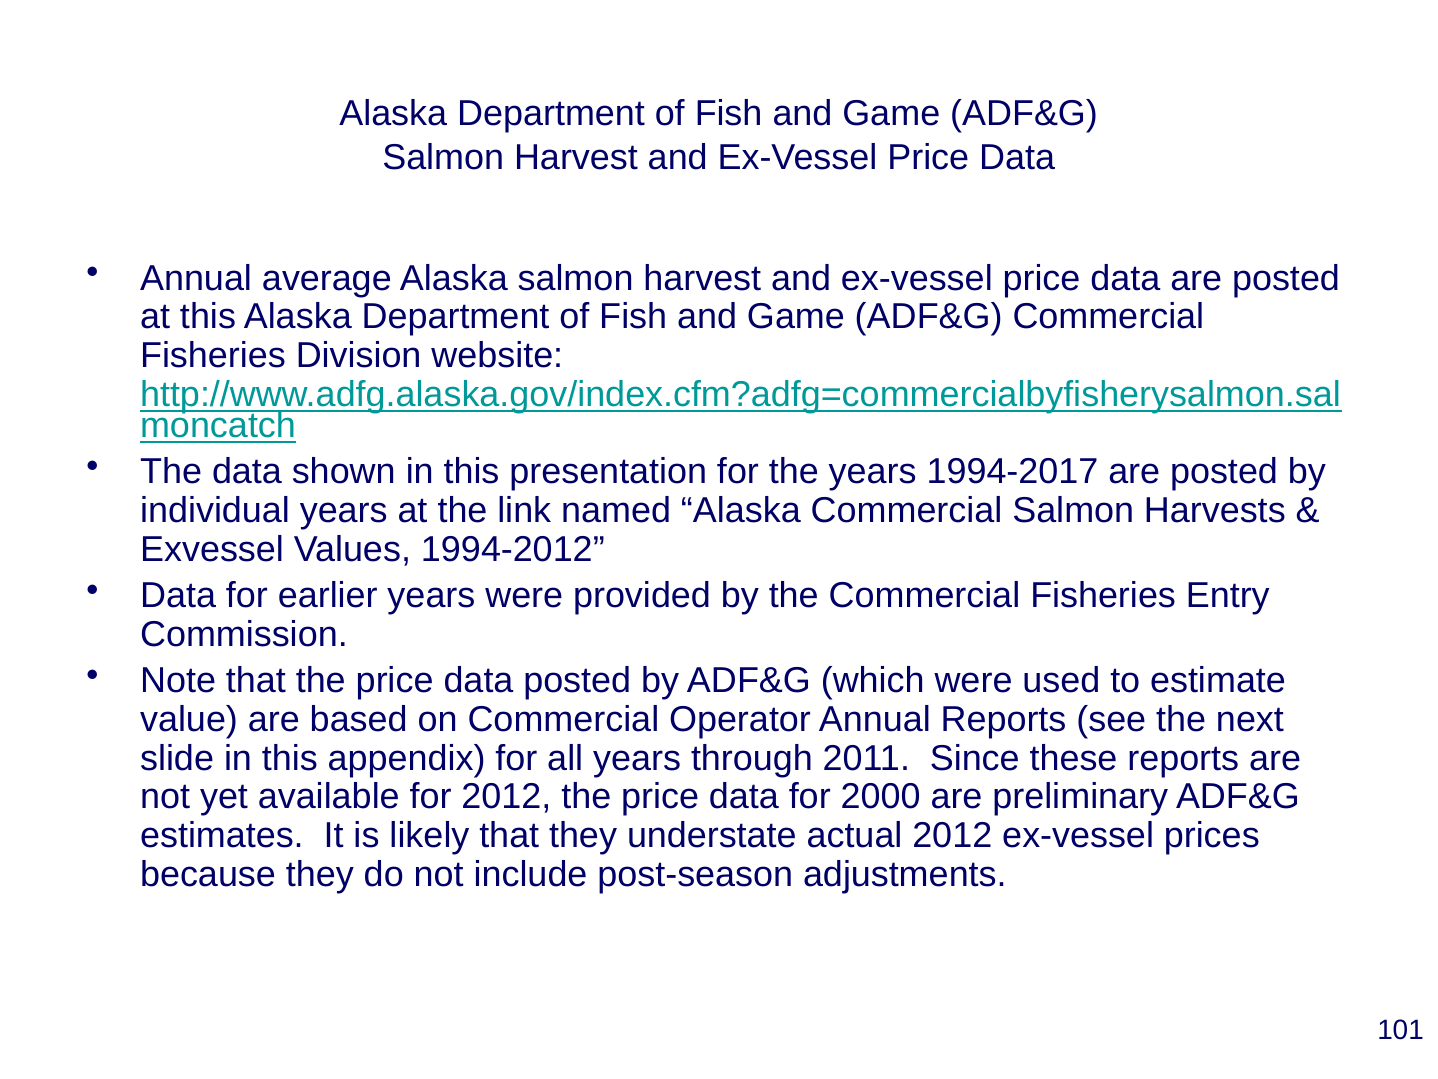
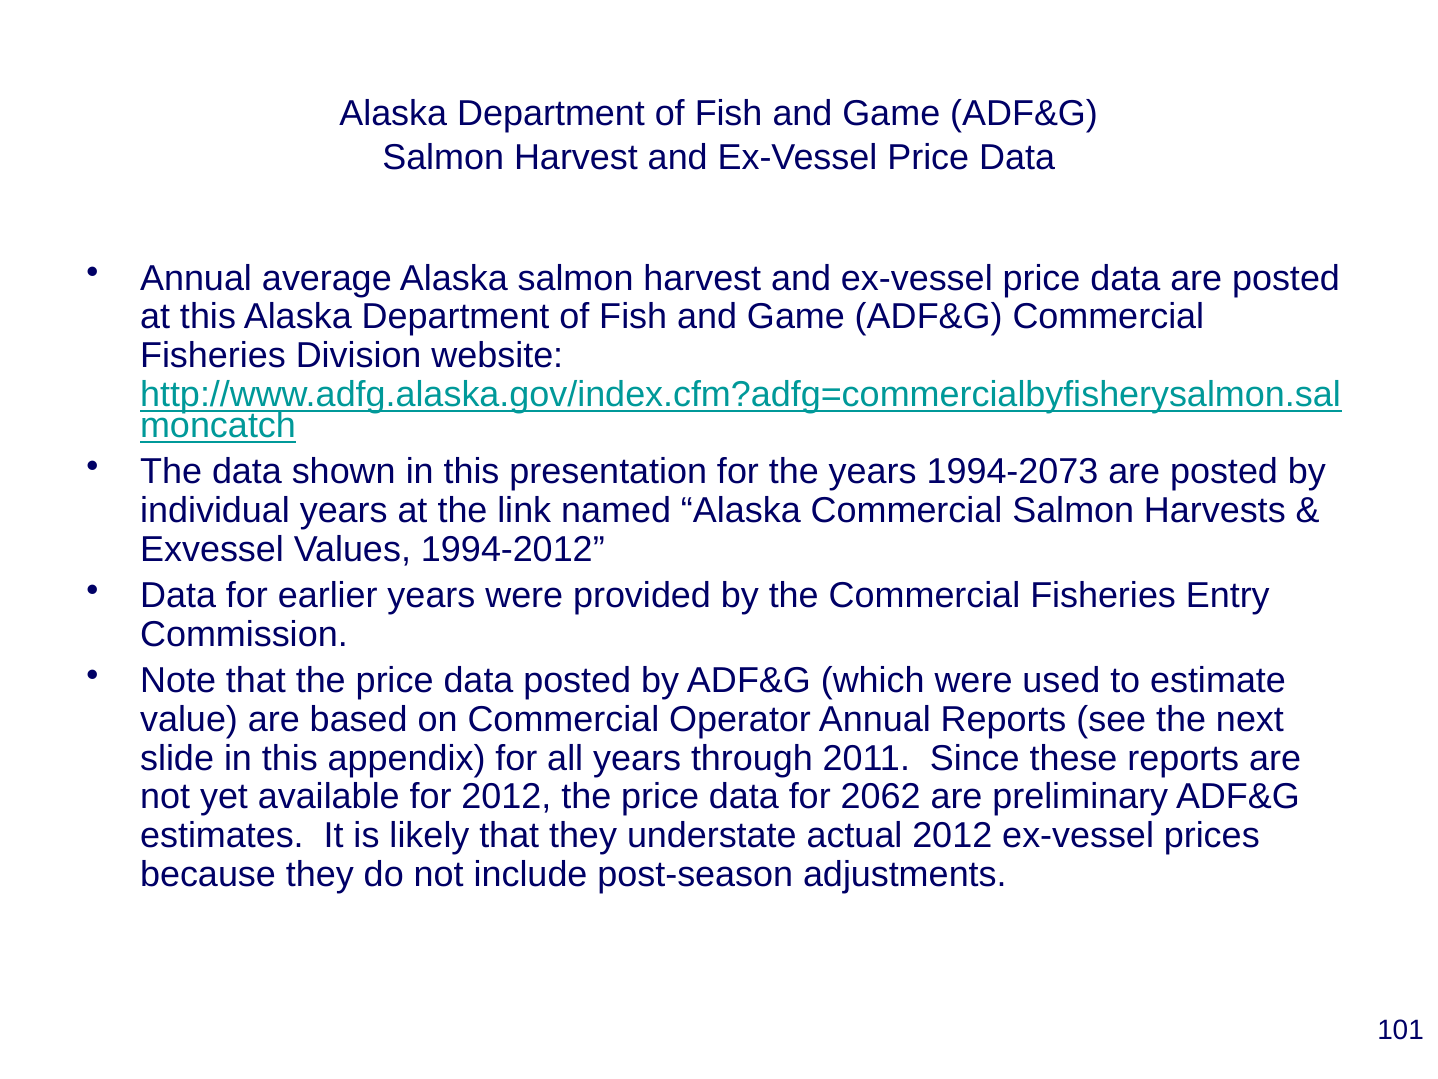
1994-2017: 1994-2017 -> 1994-2073 (1012, 472)
2000: 2000 -> 2062 (881, 797)
